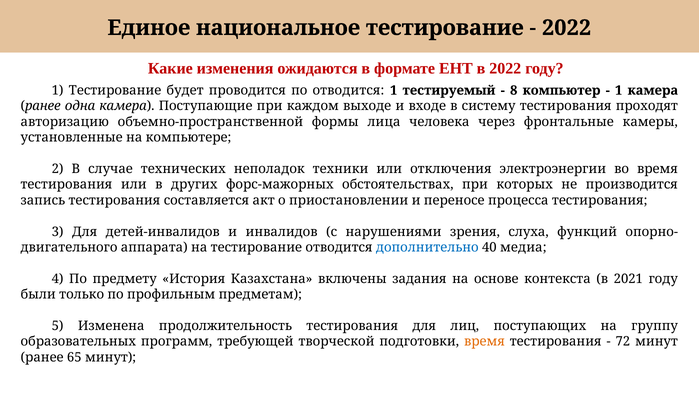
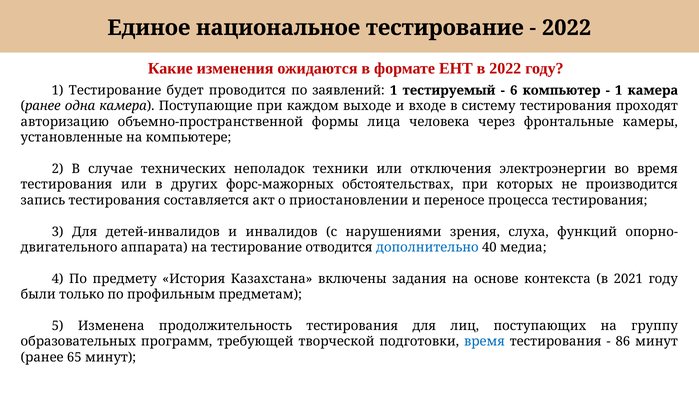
по отводится: отводится -> заявлений (349, 90)
8: 8 -> 6 (514, 90)
время colour: orange -> blue (484, 342)
72: 72 -> 86 (623, 342)
